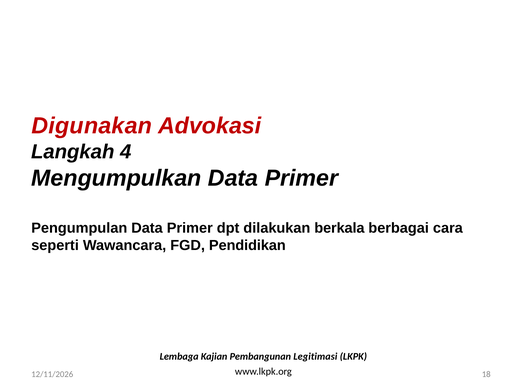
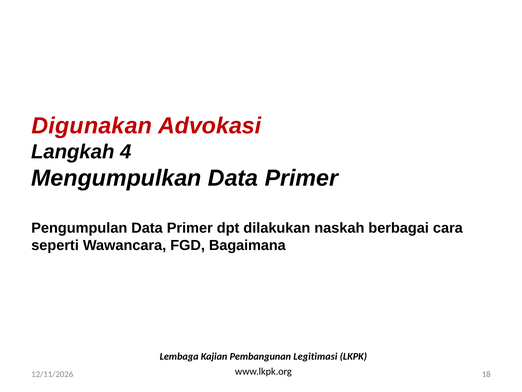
berkala: berkala -> naskah (339, 228)
Pendidikan: Pendidikan -> Bagaimana (247, 245)
